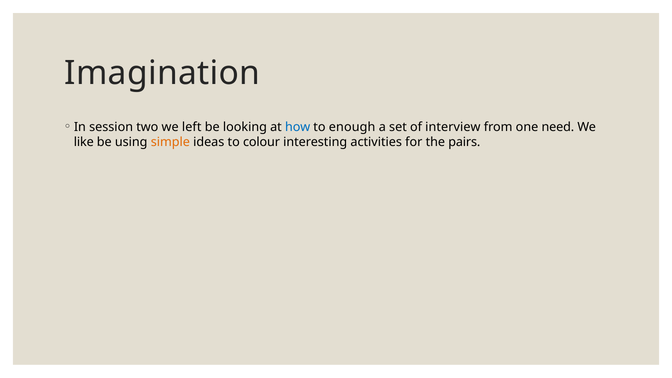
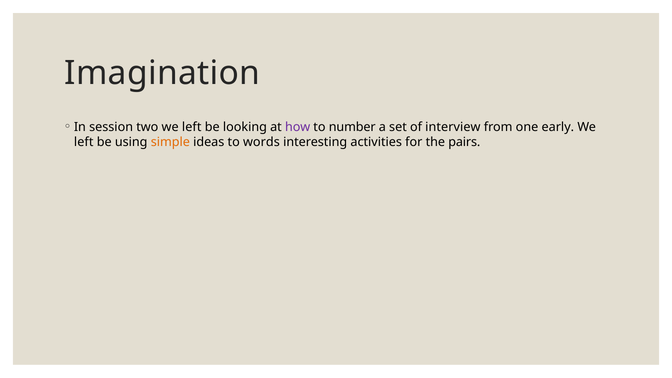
how colour: blue -> purple (298, 127)
enough: enough -> number (352, 127)
need: need -> early (558, 127)
like: like -> left (84, 142)
colour: colour -> words (261, 142)
